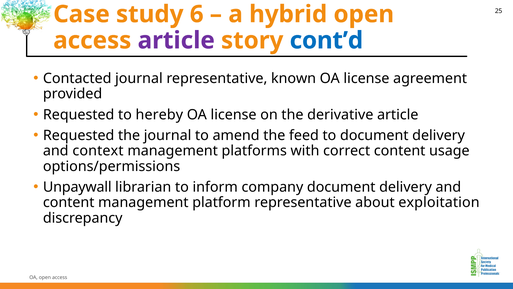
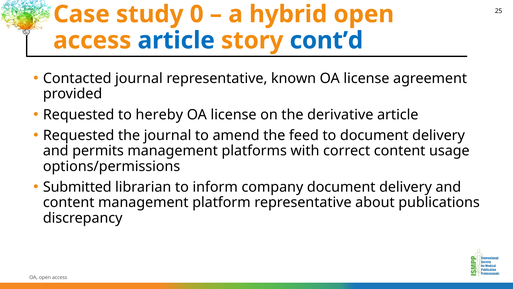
6: 6 -> 0 (197, 14)
article colour: purple -> blue (176, 40)
context: context -> permits (98, 151)
Unpaywall: Unpaywall -> Submitted (77, 187)
exploitation: exploitation -> publications (439, 202)
